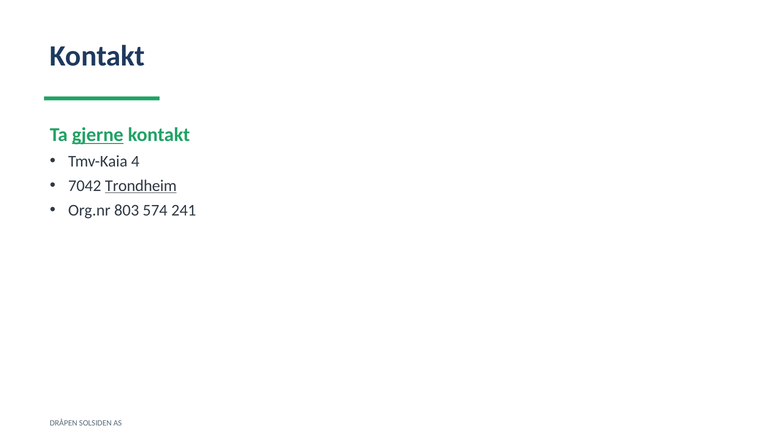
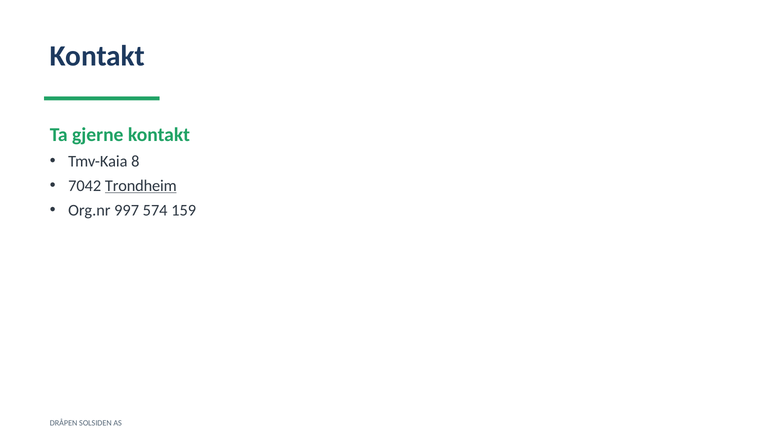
gjerne underline: present -> none (98, 135)
4: 4 -> 8 (135, 161)
803: 803 -> 997 (127, 210)
241: 241 -> 159 (184, 210)
